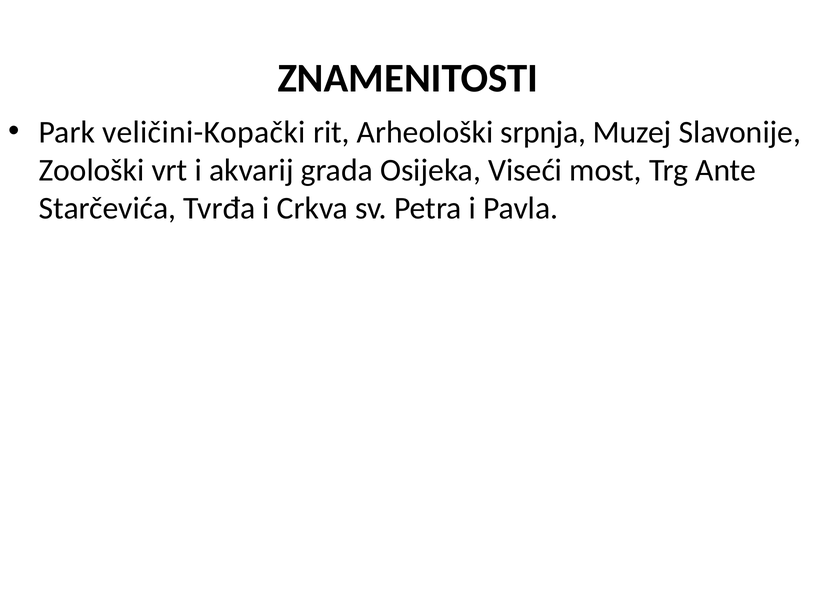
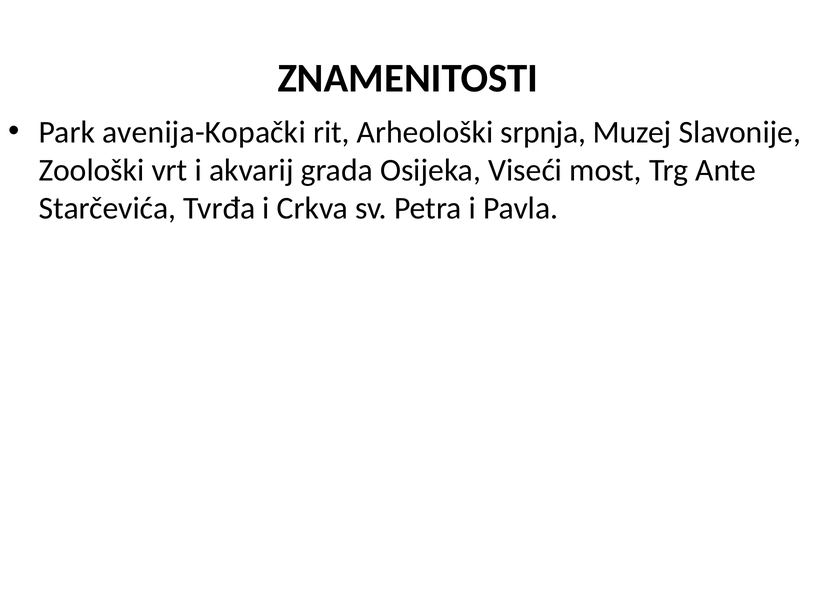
veličini-Kopački: veličini-Kopački -> avenija-Kopački (204, 132)
